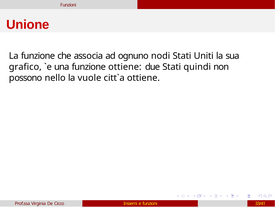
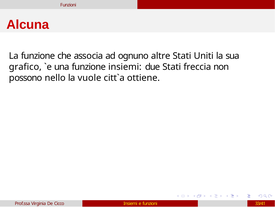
Unione: Unione -> Alcuna (28, 24)
nodi: nodi -> altre (161, 56)
funzione ottiene: ottiene -> insiemi (125, 67)
quindi: quindi -> freccia (197, 67)
